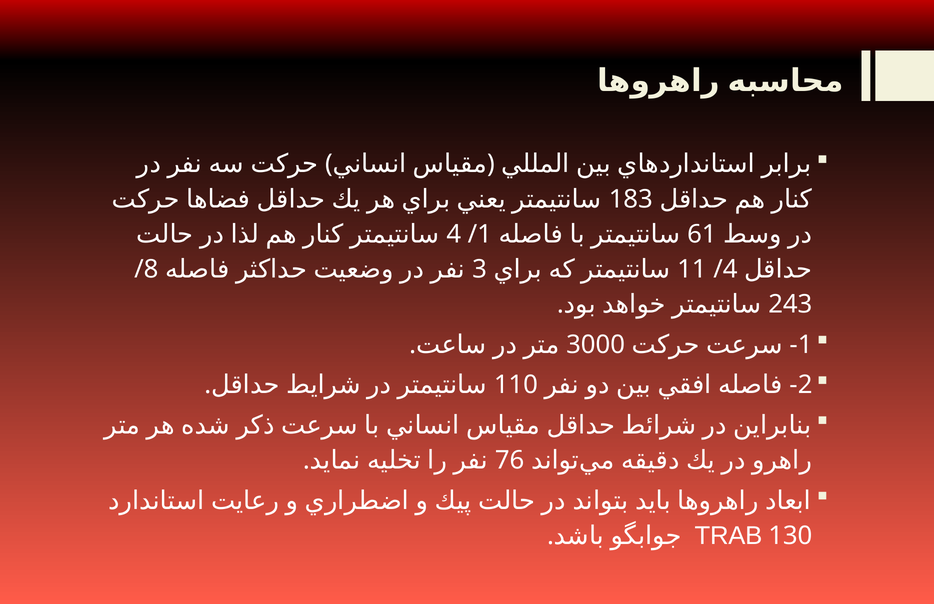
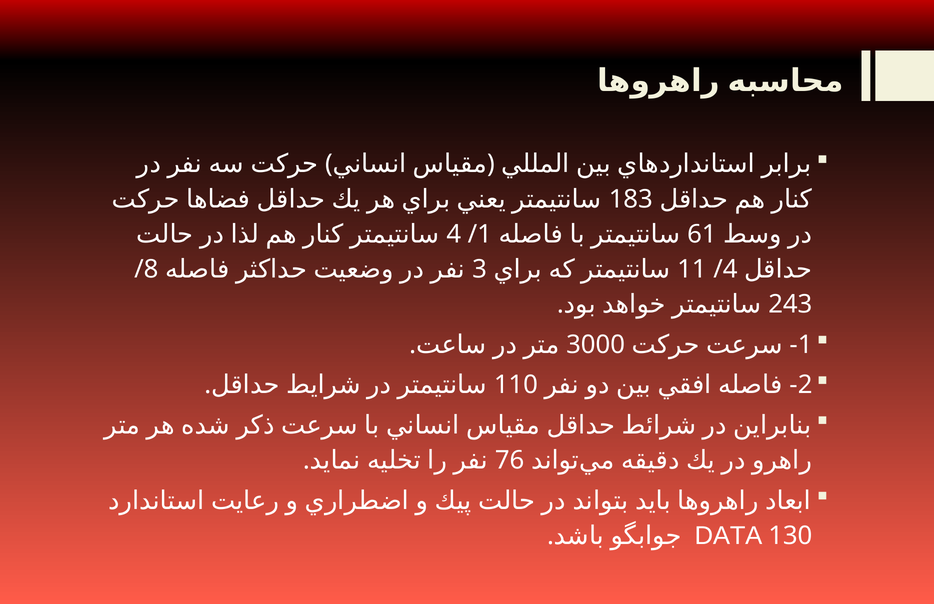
TRAB: TRAB -> DATA (728, 536)
